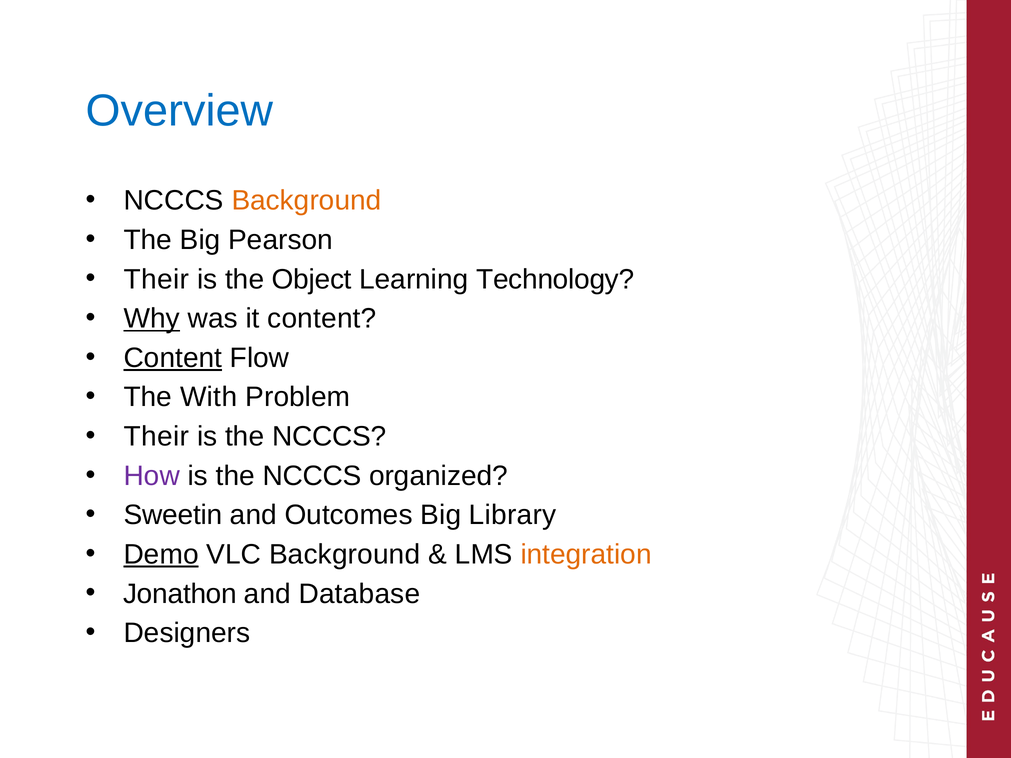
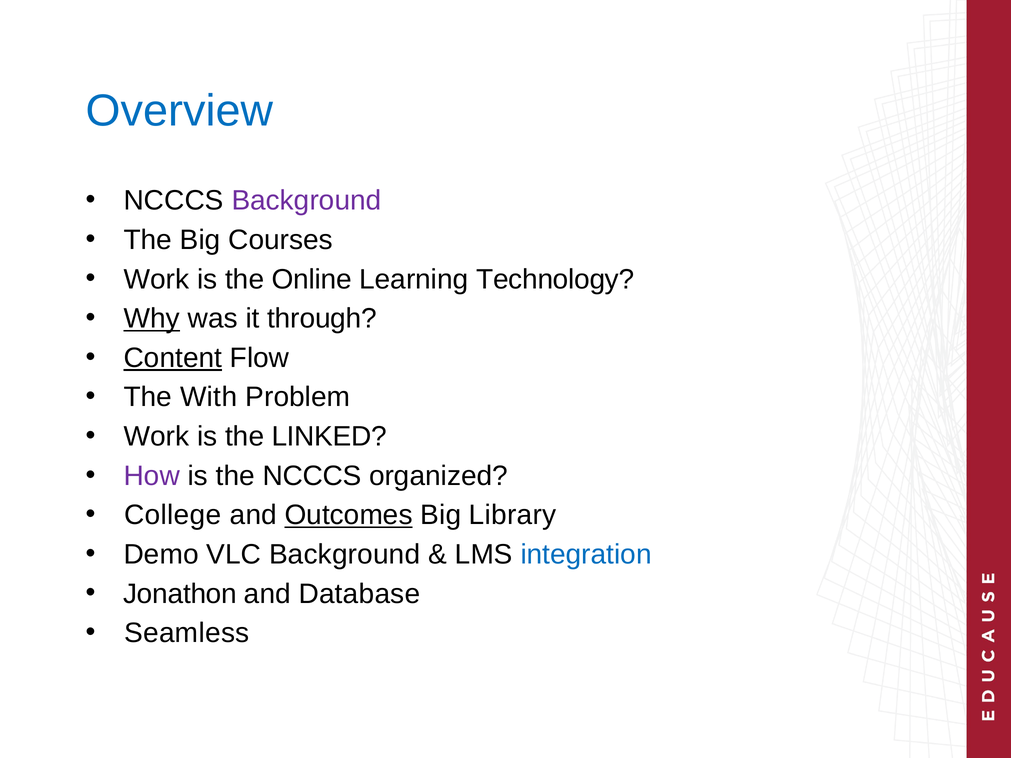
Background colour: orange -> purple (307, 201)
Pearson: Pearson -> Courses (281, 240)
Their: Their -> Work (156, 279)
Object: Object -> Online (312, 279)
it content: content -> through (322, 319)
Their: Their -> Work (156, 437)
NCCCS: NCCCS -> LINKED (329, 437)
Sweetin: Sweetin -> College (173, 515)
Outcomes underline: none -> present (349, 515)
Demo underline: present -> none (161, 555)
integration colour: orange -> blue (586, 555)
Designers: Designers -> Seamless (187, 633)
